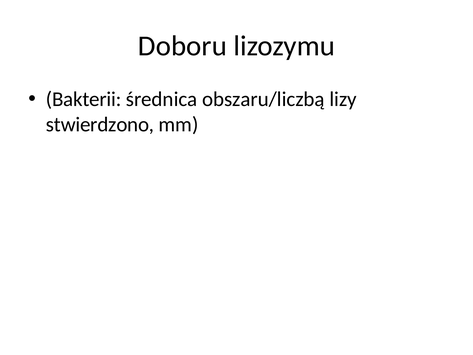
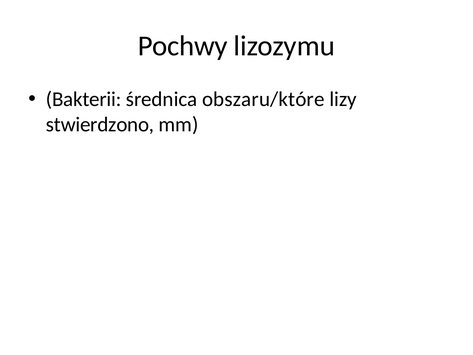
Doboru: Doboru -> Pochwy (183, 46)
obszaru/liczbą: obszaru/liczbą -> obszaru/które (263, 99)
